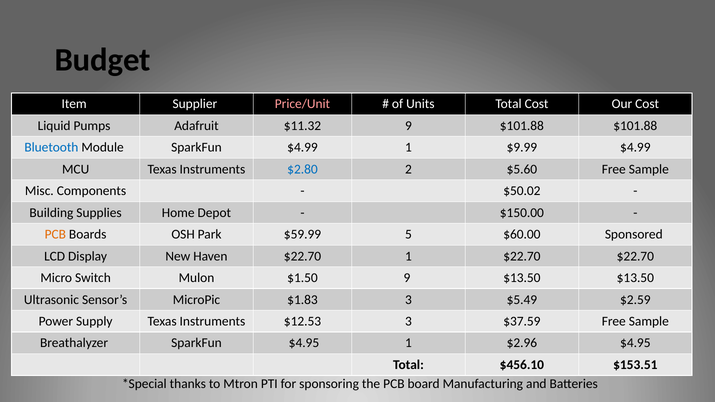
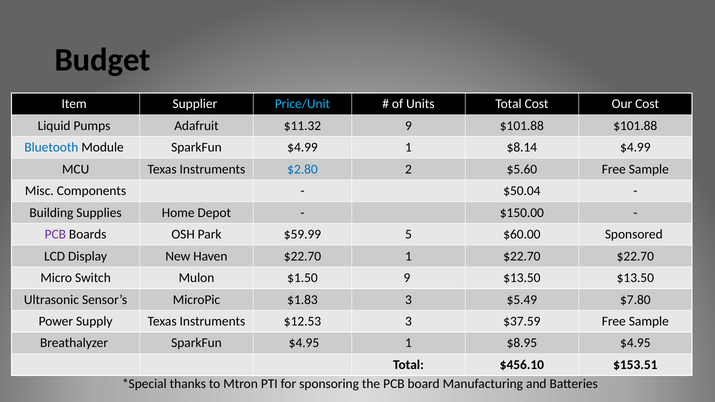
Price/Unit colour: pink -> light blue (302, 104)
$9.99: $9.99 -> $8.14 (522, 147)
$50.02: $50.02 -> $50.04 (522, 191)
PCB colour: orange -> purple (55, 234)
$2.59: $2.59 -> $7.80 (635, 300)
$2.96: $2.96 -> $8.95 (522, 343)
